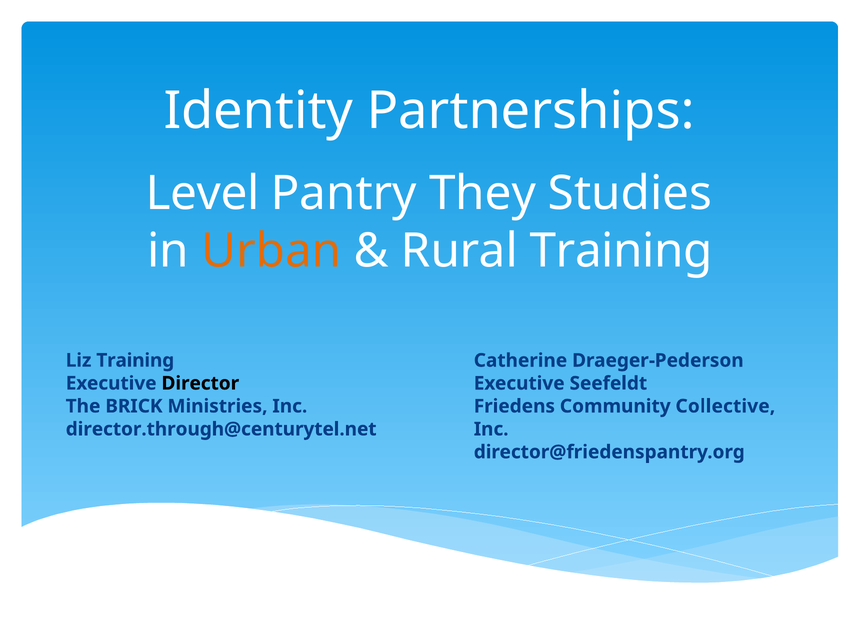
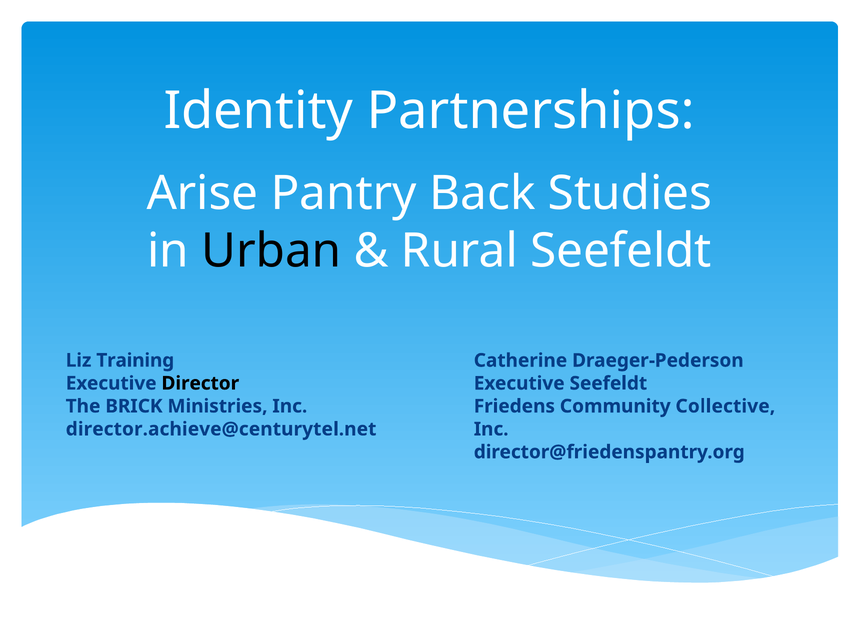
Level: Level -> Arise (202, 194)
They: They -> Back (482, 194)
Urban colour: orange -> black (271, 251)
Rural Training: Training -> Seefeldt (621, 251)
director.through@centurytel.net: director.through@centurytel.net -> director.achieve@centurytel.net (221, 429)
